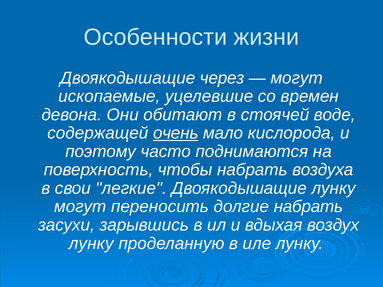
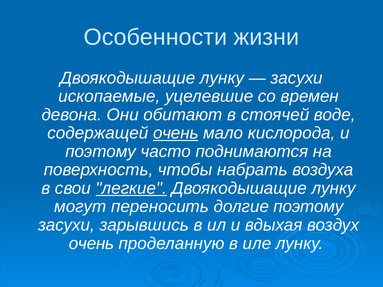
через: через -> лунку (222, 78)
могут: могут -> засухи (297, 78)
легкие underline: none -> present (131, 188)
долгие набрать: набрать -> поэтому (308, 207)
лунку: лунку -> очень (92, 244)
